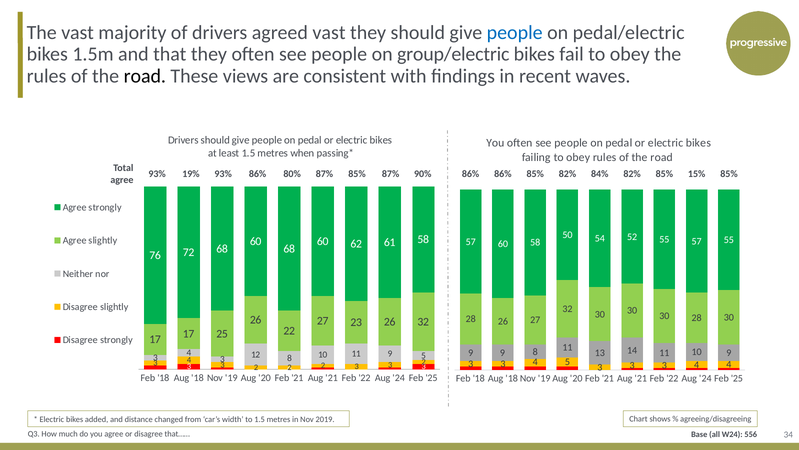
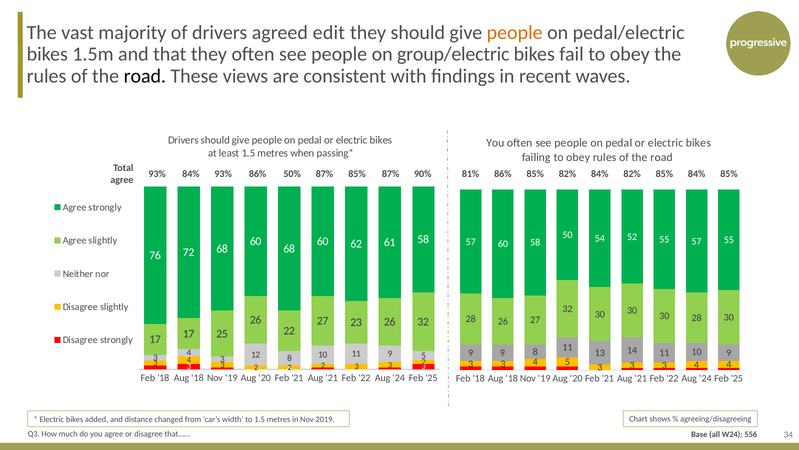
agreed vast: vast -> edit (329, 33)
people colour: blue -> orange (515, 33)
93% 19%: 19% -> 84% (191, 174)
80%: 80% -> 50% (292, 174)
90% 86%: 86% -> 81% (471, 174)
85% 15%: 15% -> 84% (697, 174)
